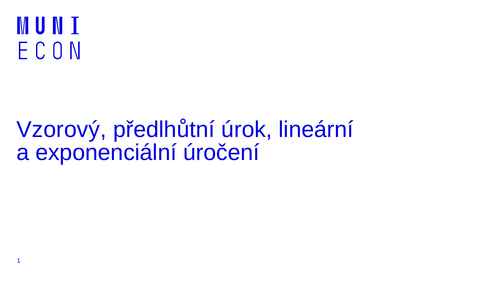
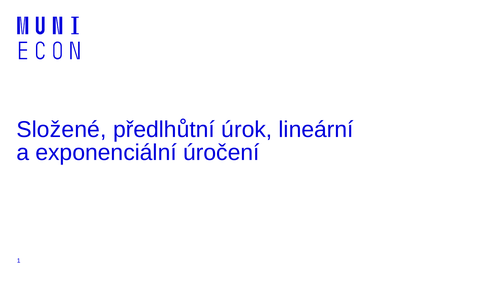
Vzorový: Vzorový -> Složené (61, 130)
